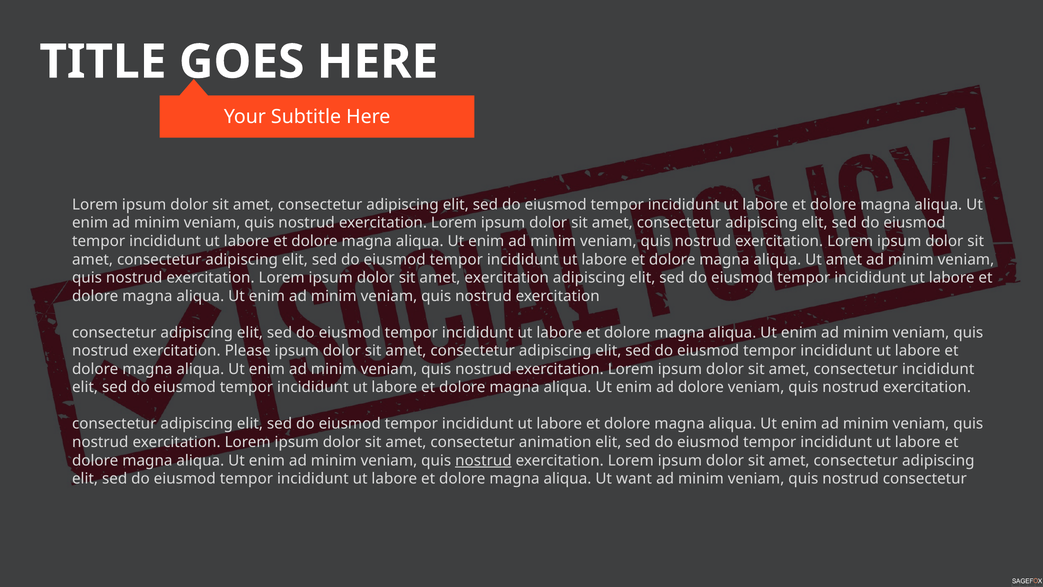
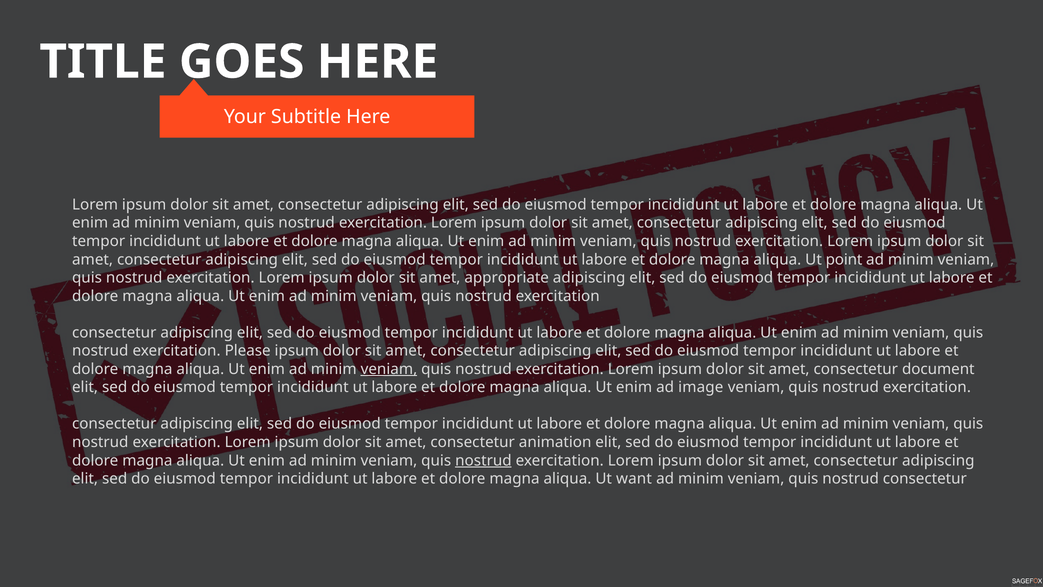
Ut amet: amet -> point (844, 259)
amet exercitation: exercitation -> appropriate (507, 278)
veniam underline: none -> present (389, 369)
consectetur incididunt: incididunt -> document (938, 369)
ad dolore: dolore -> image (701, 387)
